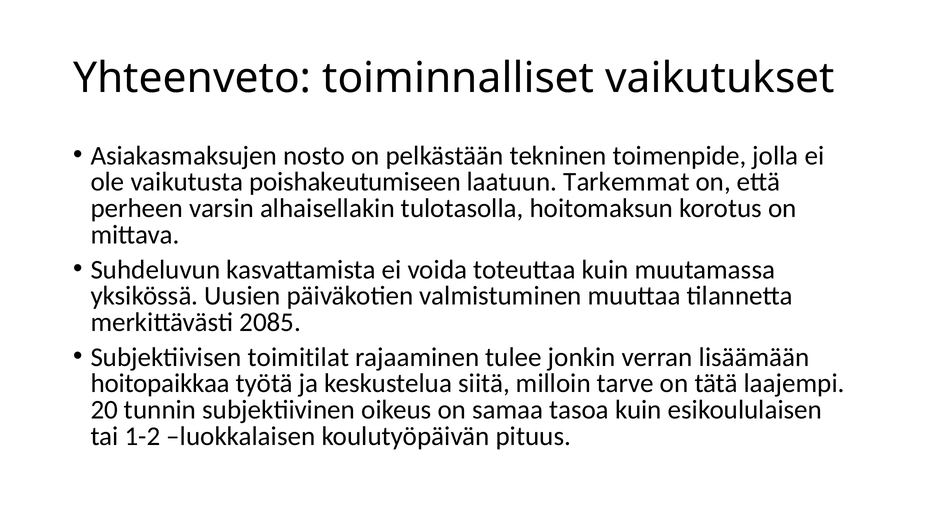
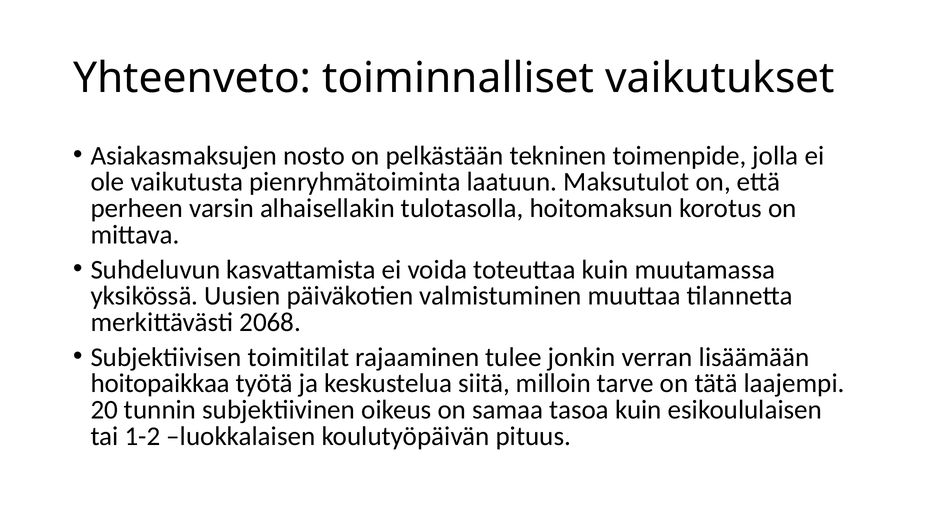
poishakeutumiseen: poishakeutumiseen -> pienryhmätoiminta (355, 182)
Tarkemmat: Tarkemmat -> Maksutulot (626, 182)
2085: 2085 -> 2068 (270, 323)
